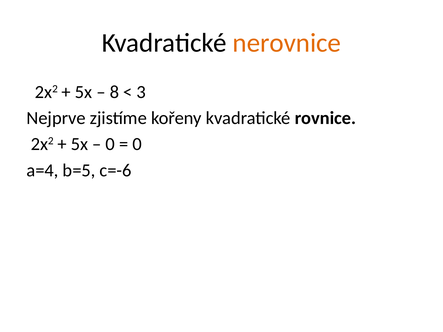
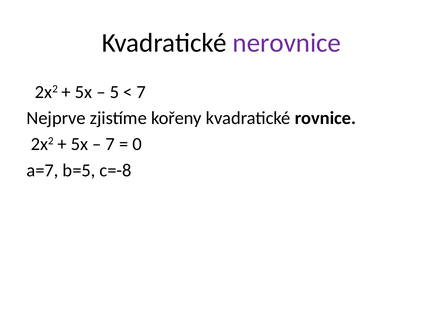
nerovnice colour: orange -> purple (287, 43)
8: 8 -> 5 (114, 92)
3: 3 -> 7 (141, 92)
0: 0 -> 7 (110, 144)
a=4: a=4 -> a=7 (43, 170)
c=-6: c=-6 -> c=-8 (116, 170)
